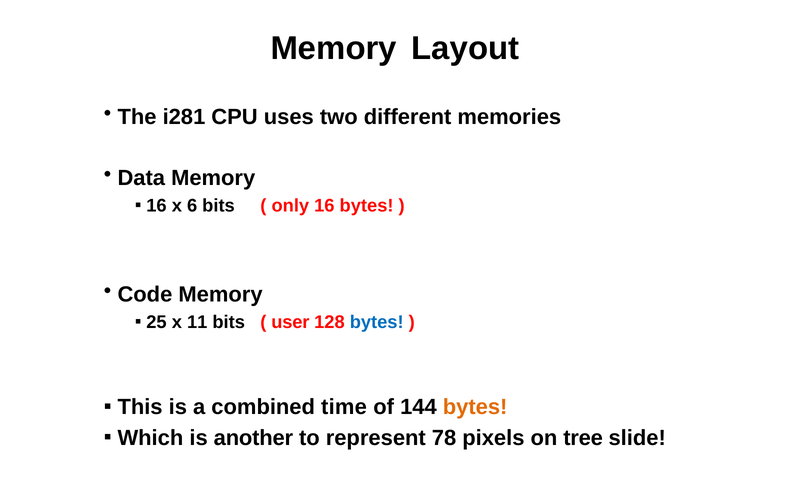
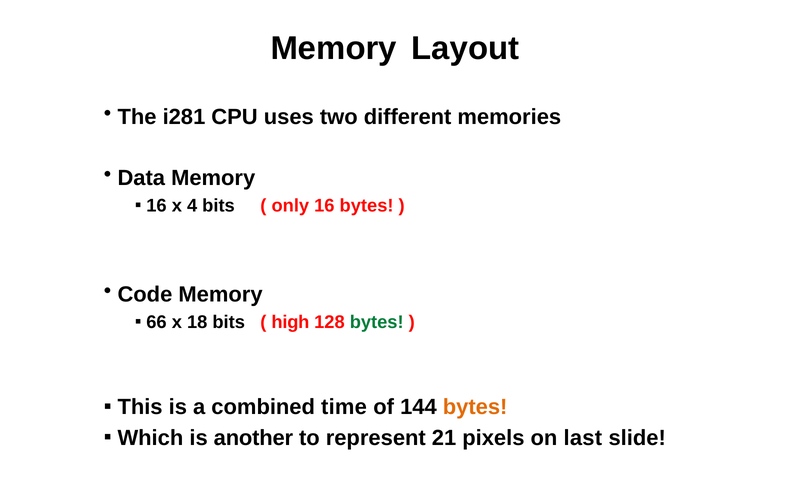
6: 6 -> 4 (192, 206)
25: 25 -> 66 (157, 322)
11: 11 -> 18 (197, 322)
user: user -> high (290, 322)
bytes colour: blue -> green (377, 322)
78: 78 -> 21 (444, 438)
tree: tree -> last (583, 438)
